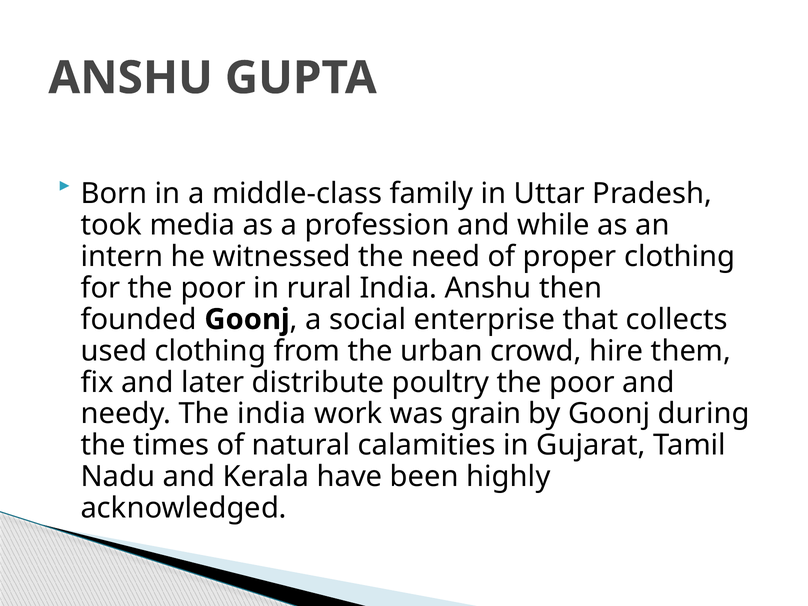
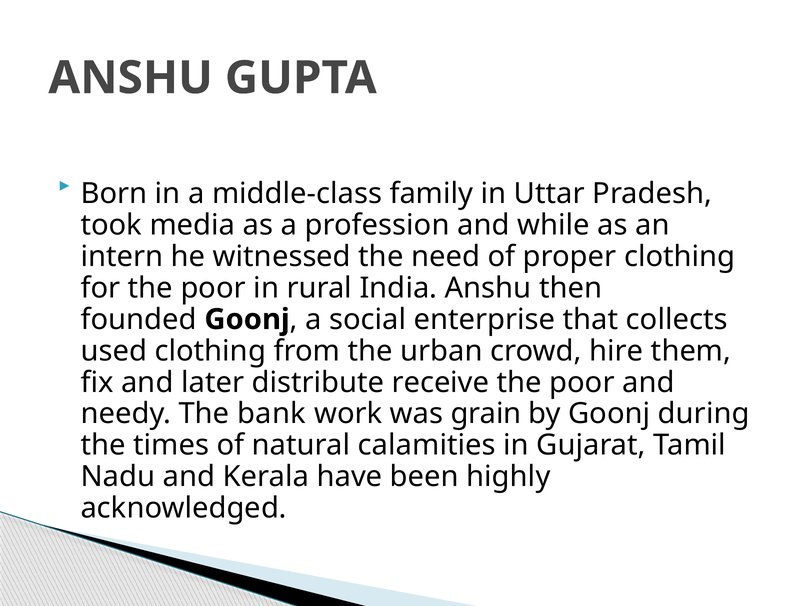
poultry: poultry -> receive (440, 382)
The india: india -> bank (272, 414)
